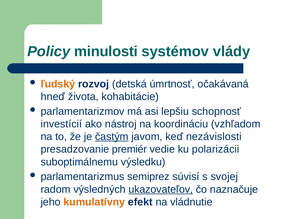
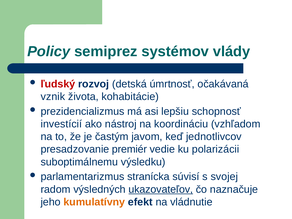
minulosti: minulosti -> semiprez (106, 51)
ľudský colour: orange -> red (58, 84)
hneď: hneď -> vznik (53, 97)
parlamentarizmov: parlamentarizmov -> prezidencializmus (83, 111)
častým underline: present -> none (112, 137)
nezávislosti: nezávislosti -> jednotlivcov (214, 137)
semiprez: semiprez -> stranícka (148, 177)
